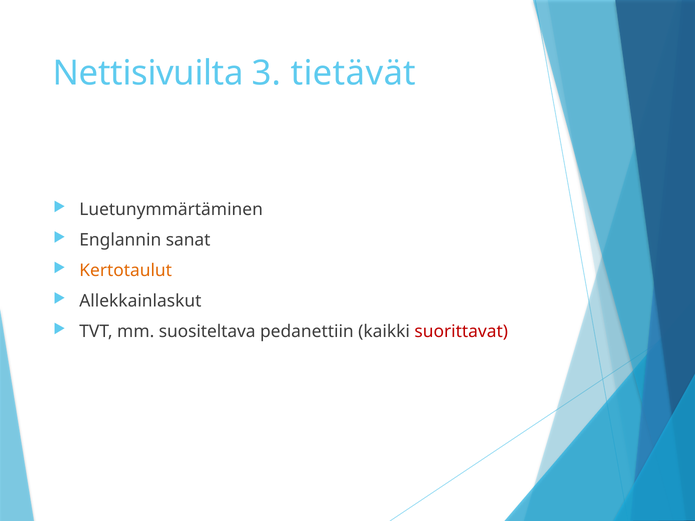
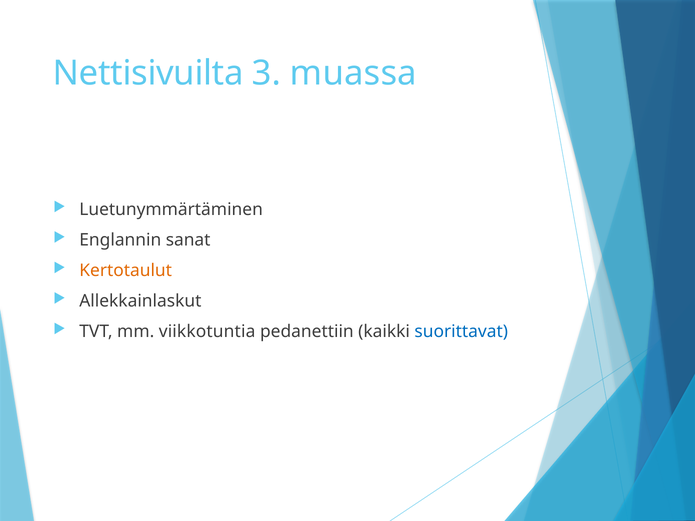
tietävät: tietävät -> muassa (353, 73)
suositeltava: suositeltava -> viikkotuntia (207, 332)
suorittavat colour: red -> blue (461, 332)
